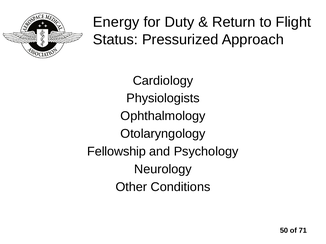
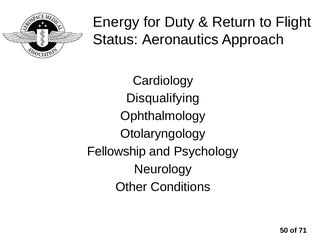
Pressurized: Pressurized -> Aeronautics (180, 40)
Physiologists: Physiologists -> Disqualifying (163, 99)
